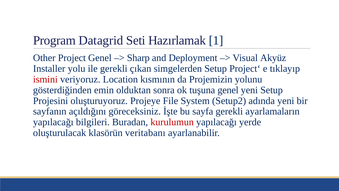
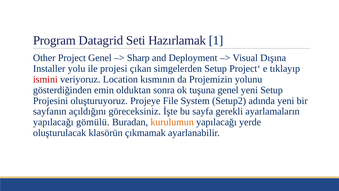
Akyüz: Akyüz -> Dışına (273, 58)
ile gerekli: gerekli -> projesi (114, 69)
bilgileri: bilgileri -> gömülü (93, 122)
kurulumun colour: red -> orange (172, 122)
veritabanı: veritabanı -> çıkmamak (145, 133)
